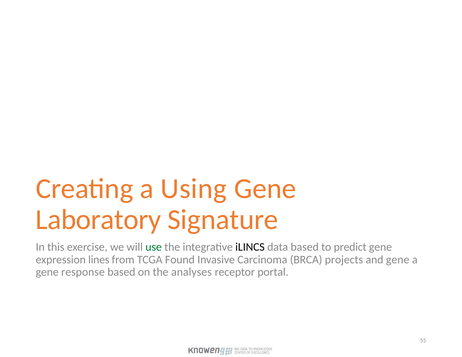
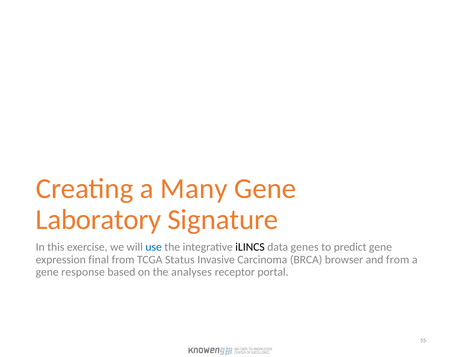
Using: Using -> Many (194, 188)
use colour: green -> blue (154, 247)
data based: based -> genes (305, 247)
lines: lines -> final (99, 260)
Found: Found -> Status (180, 260)
projects: projects -> browser (344, 260)
and gene: gene -> from (398, 260)
